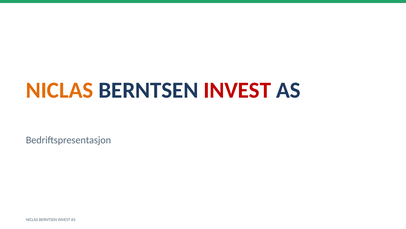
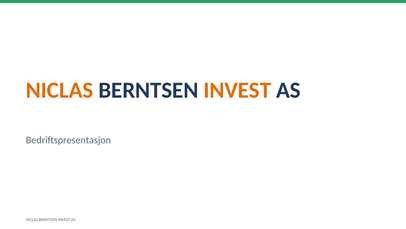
INVEST colour: red -> orange (237, 90)
